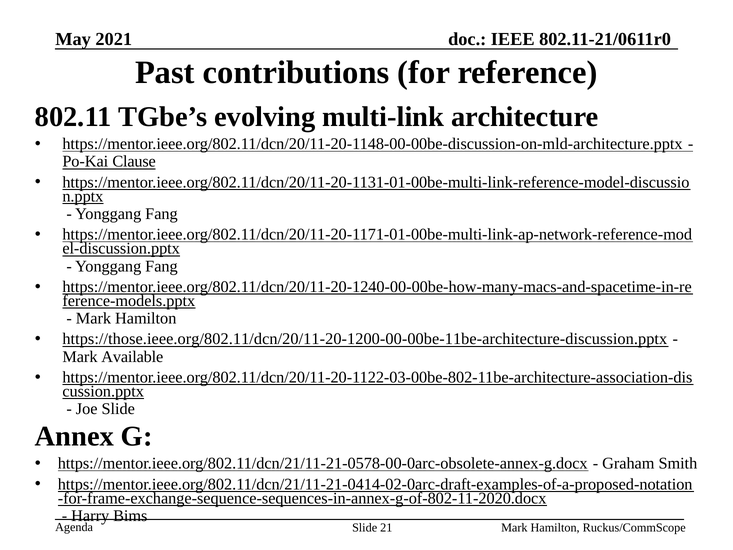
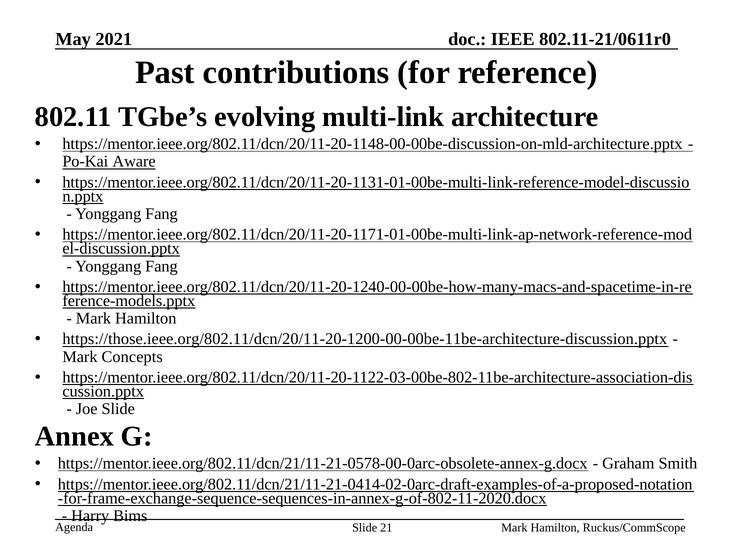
Clause: Clause -> Aware (134, 162)
Available: Available -> Concepts (132, 357)
